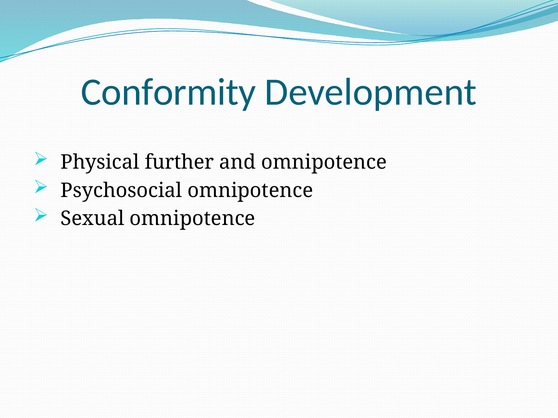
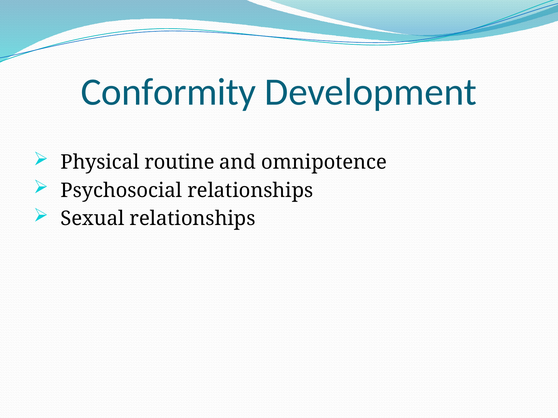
further: further -> routine (179, 163)
Psychosocial omnipotence: omnipotence -> relationships (250, 191)
Sexual omnipotence: omnipotence -> relationships (193, 219)
